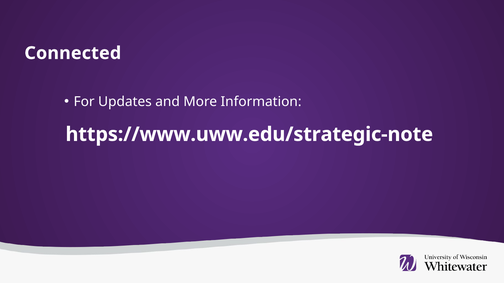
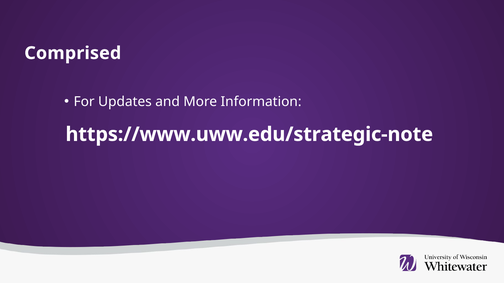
Connected: Connected -> Comprised (73, 53)
